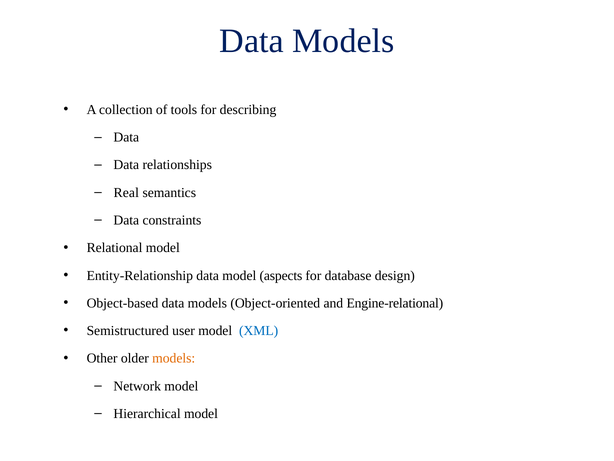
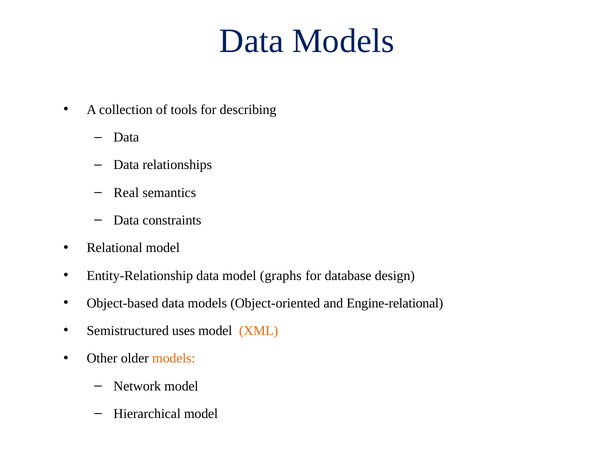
aspects: aspects -> graphs (281, 275)
user: user -> uses (184, 330)
XML colour: blue -> orange (259, 330)
